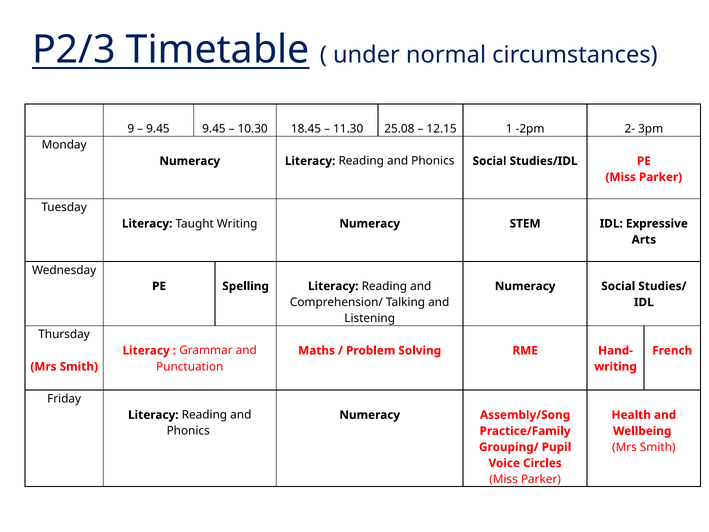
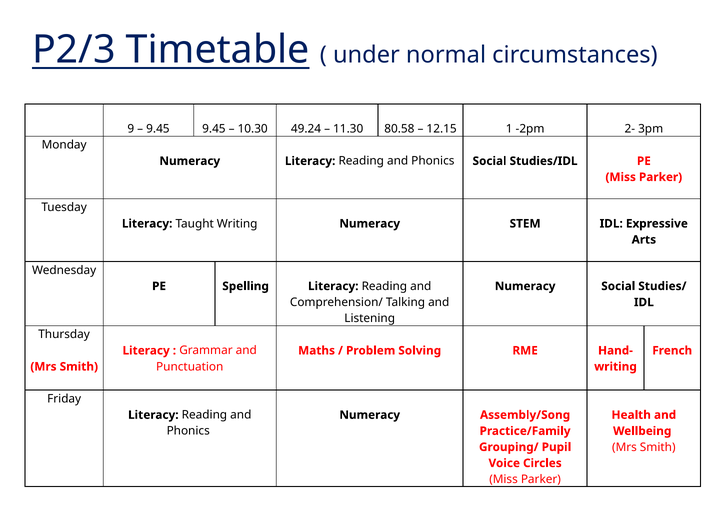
18.45: 18.45 -> 49.24 (306, 129)
25.08: 25.08 -> 80.58 (399, 129)
